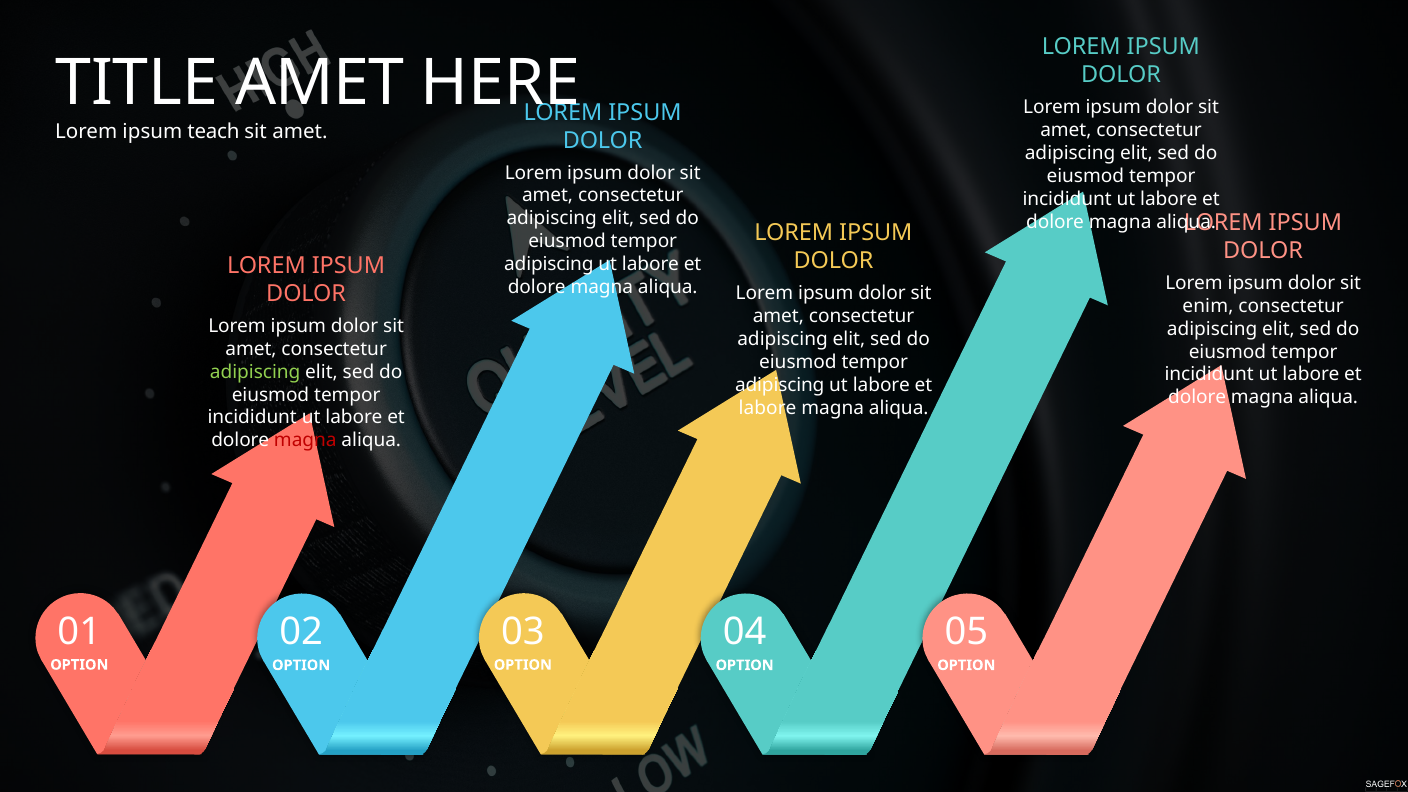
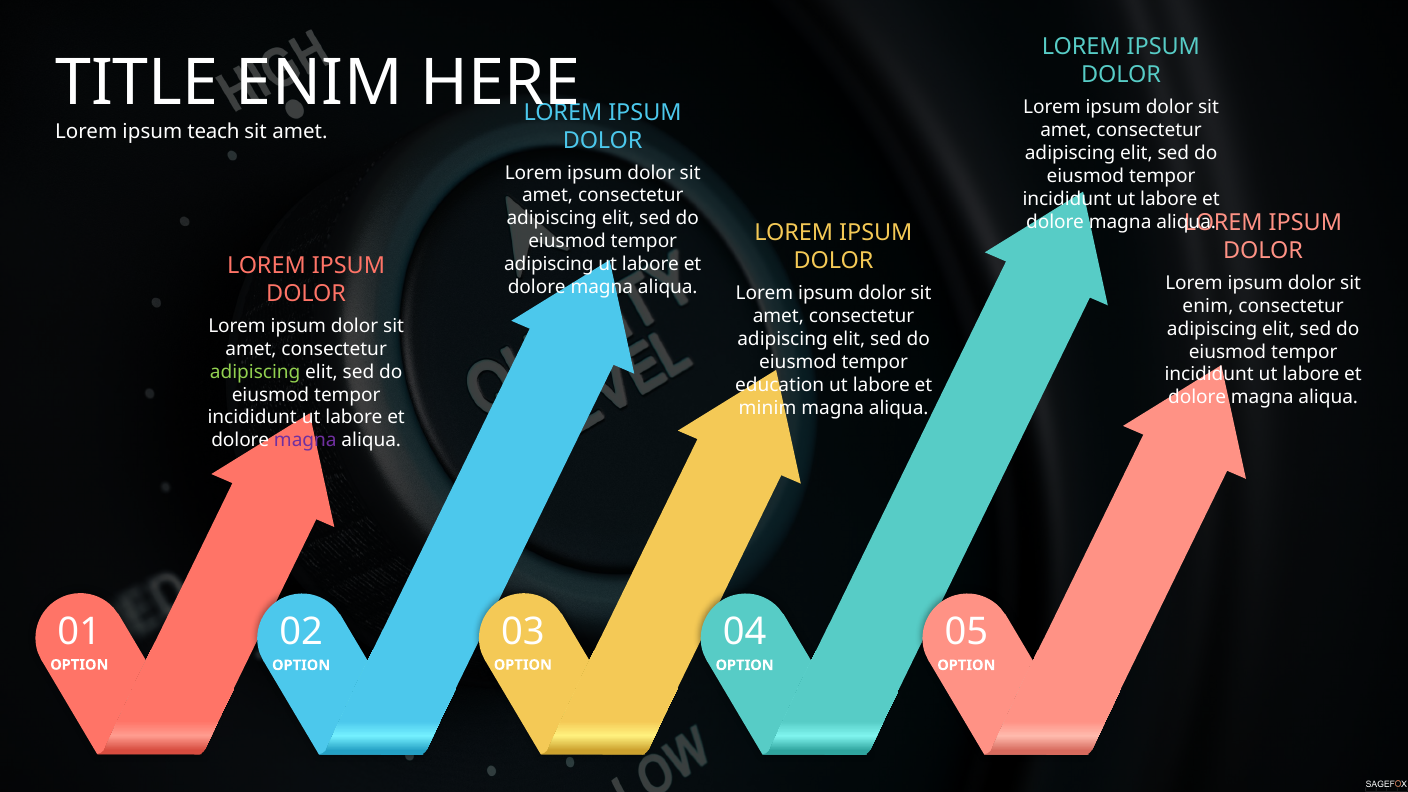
TITLE AMET: AMET -> ENIM (319, 84)
adipiscing: adipiscing -> education (780, 385)
labore: labore -> minim (768, 408)
magna colour: red -> purple (305, 441)
